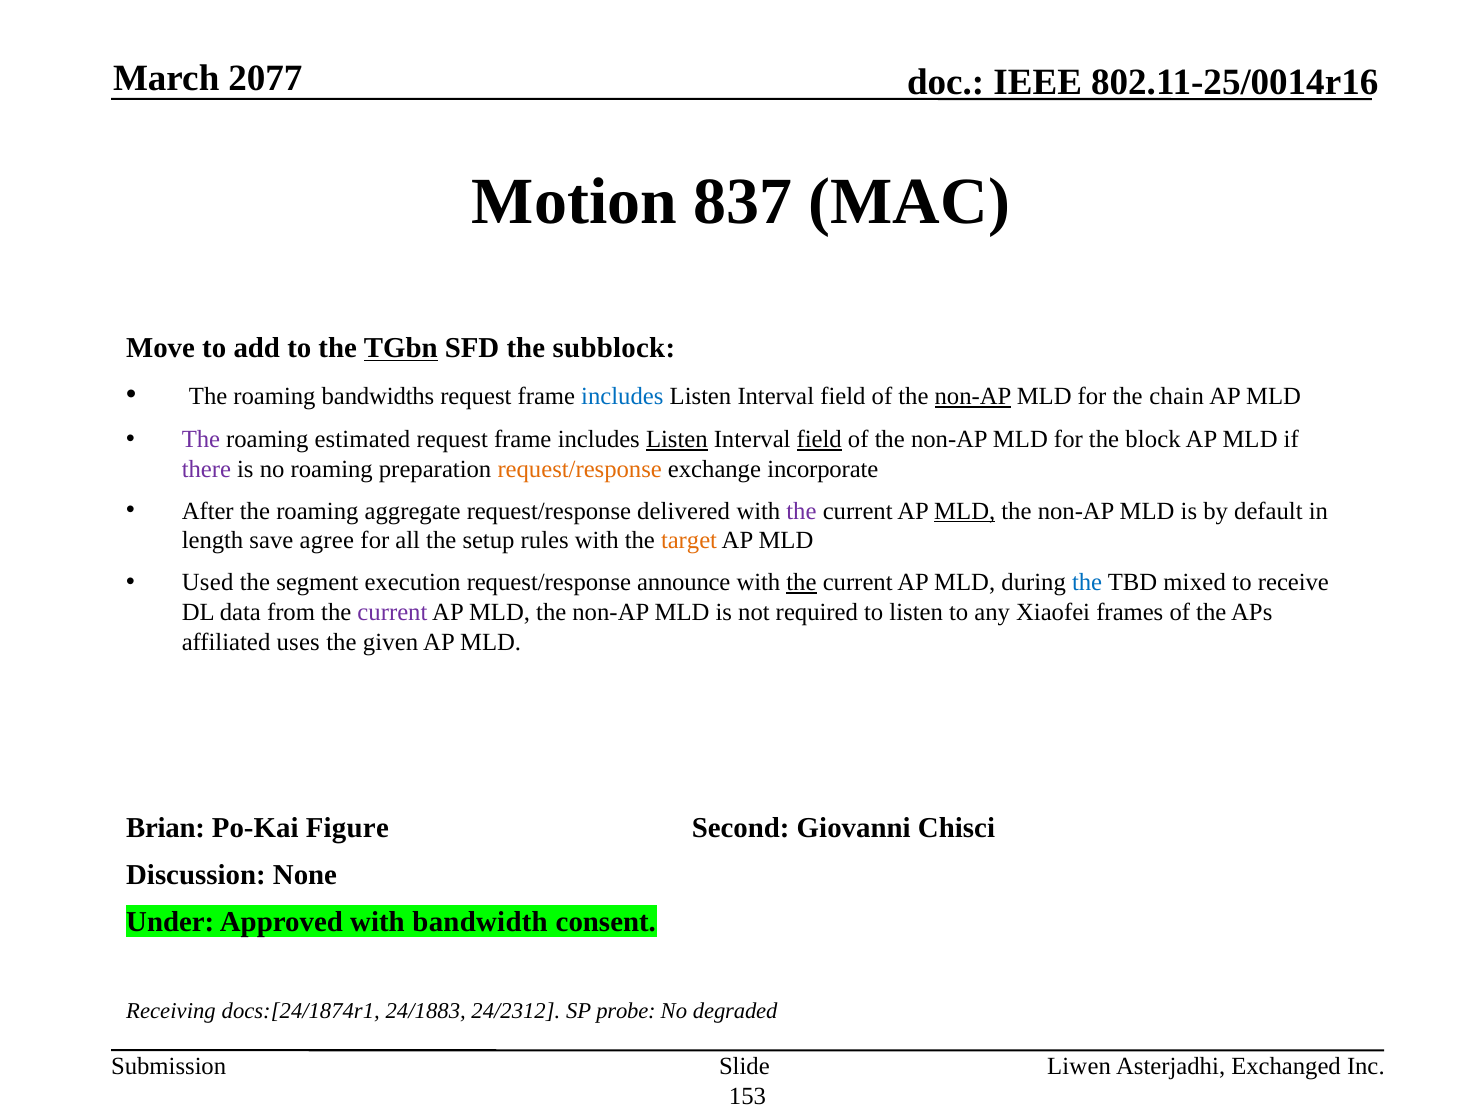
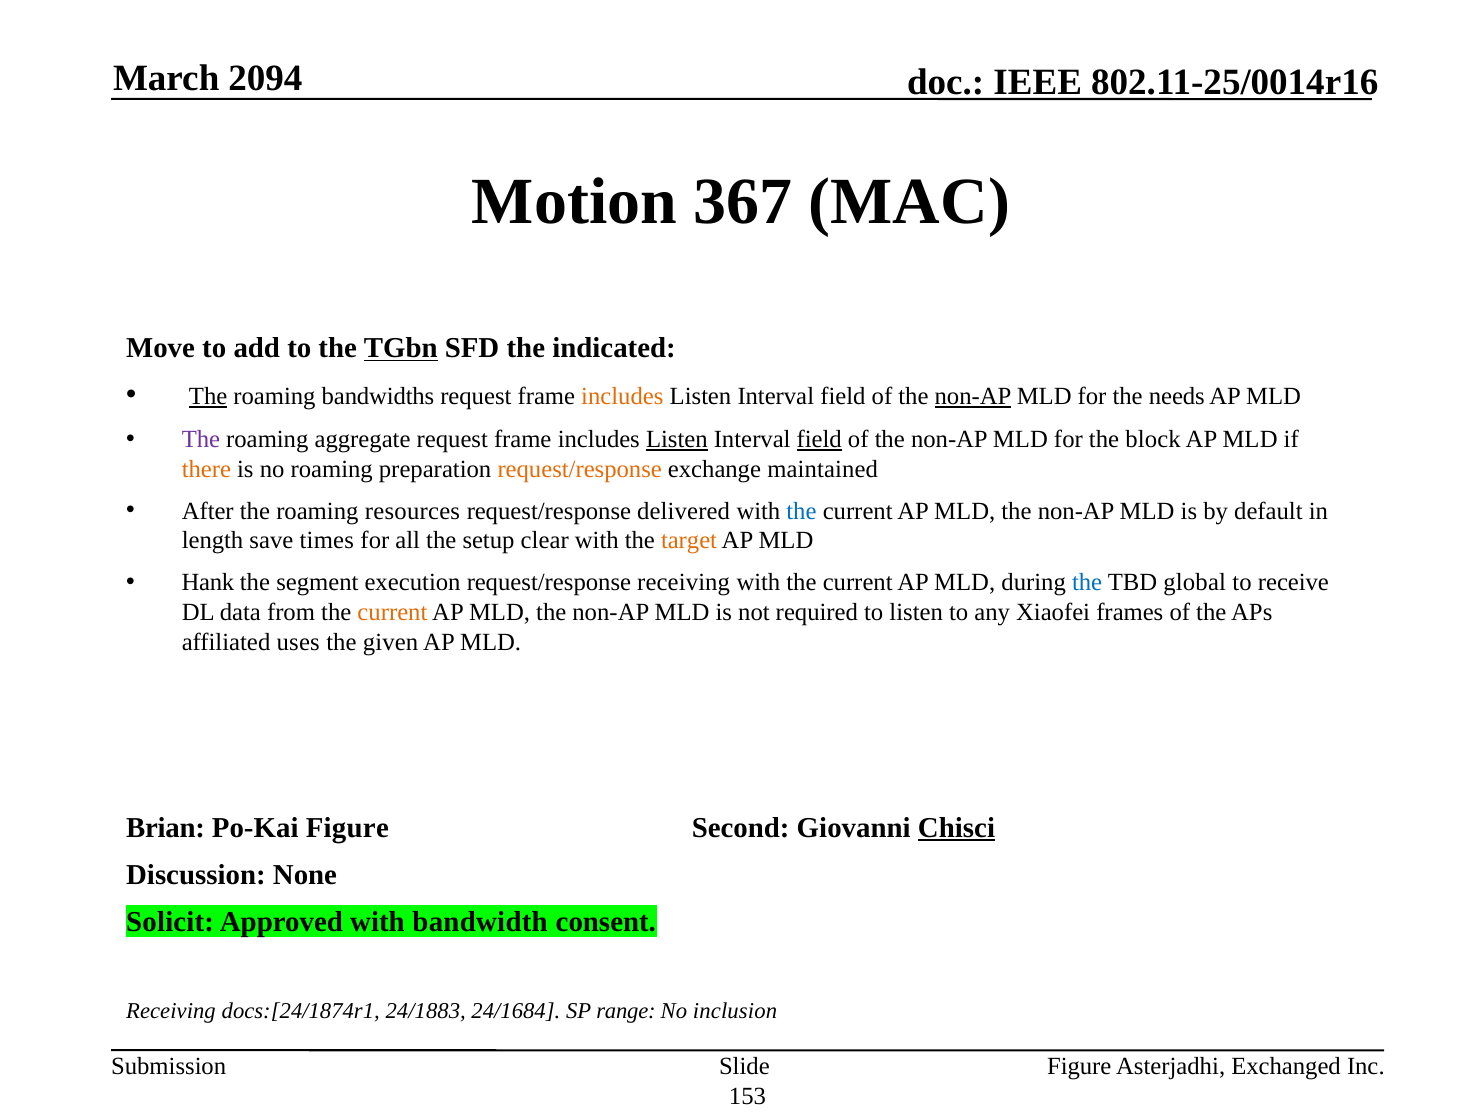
2077: 2077 -> 2094 (265, 79)
837: 837 -> 367 (743, 202)
subblock: subblock -> indicated (614, 348)
The underline: none -> present (208, 396)
includes colour: blue -> orange (622, 396)
chain: chain -> needs (1177, 396)
estimated: estimated -> aggregate (363, 439)
there colour: purple -> orange (206, 469)
incorporate: incorporate -> maintained (823, 469)
aggregate: aggregate -> resources (412, 511)
the colour: purple -> blue (801, 511)
MLD underline: present -> none (965, 511)
agree: agree -> times (327, 541)
rules: rules -> clear (545, 541)
Used: Used -> Hank (208, 583)
request/response announce: announce -> receiving (684, 583)
the underline: present -> none (801, 583)
mixed: mixed -> global (1195, 583)
current colour: purple -> orange (392, 612)
Chisci underline: none -> present (956, 828)
Under: Under -> Solicit (170, 922)
24/2312: 24/2312 -> 24/1684 (516, 1012)
probe: probe -> range (626, 1012)
degraded: degraded -> inclusion (735, 1012)
Liwen: Liwen -> Figure (1079, 1067)
